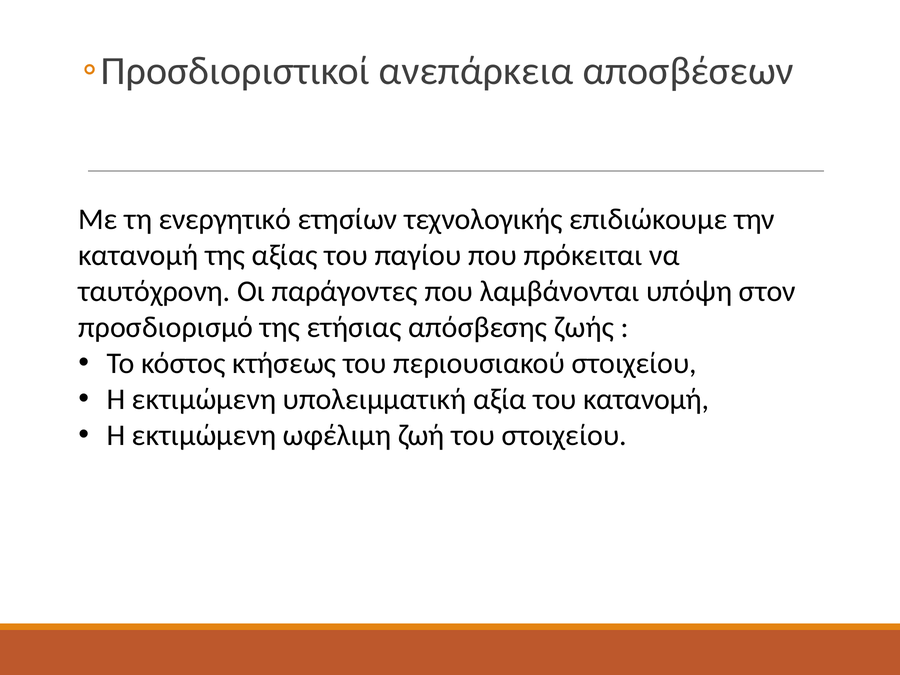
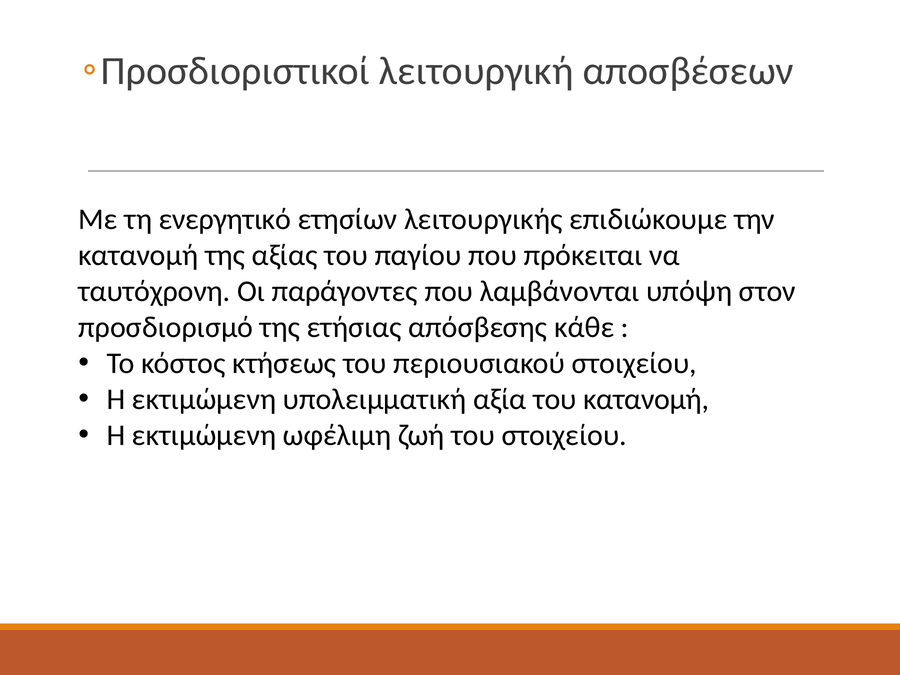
ανεπάρκεια: ανεπάρκεια -> λειτουργική (476, 71)
τεχνολογικής: τεχνολογικής -> λειτουργικής (483, 219)
ζωής: ζωής -> κάθε (584, 327)
